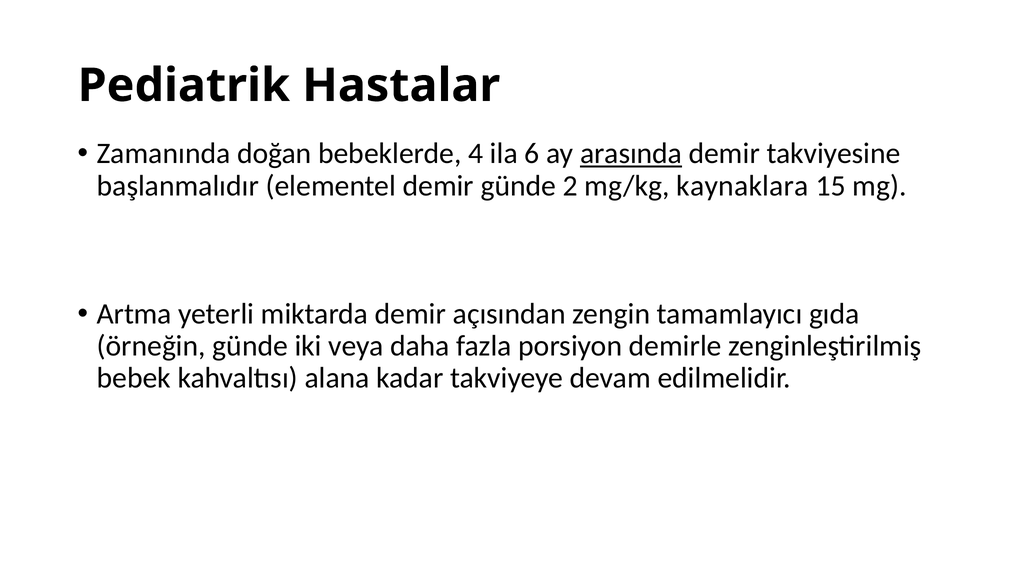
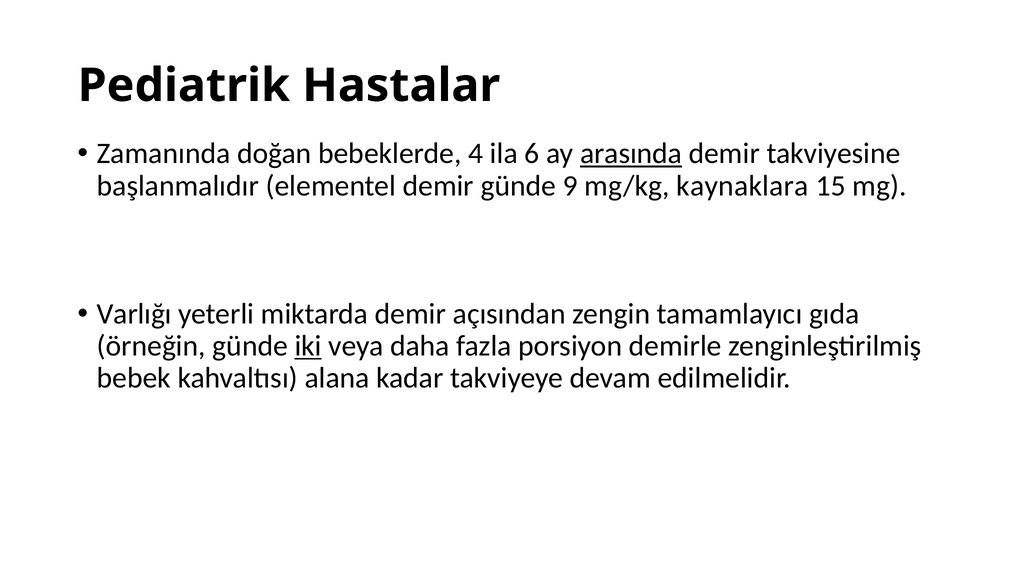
2: 2 -> 9 (570, 186)
Artma: Artma -> Varlığı (134, 314)
iki underline: none -> present (308, 346)
